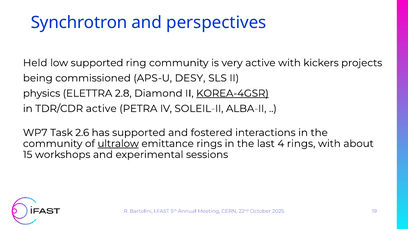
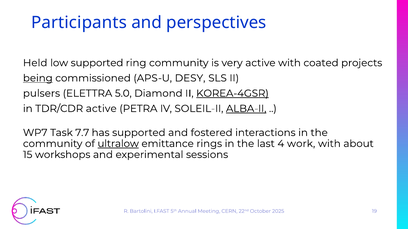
Synchrotron: Synchrotron -> Participants (79, 23)
kickers: kickers -> coated (321, 63)
being underline: none -> present (38, 78)
physics: physics -> pulsers (41, 94)
2.8: 2.8 -> 5.0 (123, 94)
ALBA-II underline: none -> present (246, 109)
2.6: 2.6 -> 7.7 (82, 133)
4 rings: rings -> work (301, 144)
